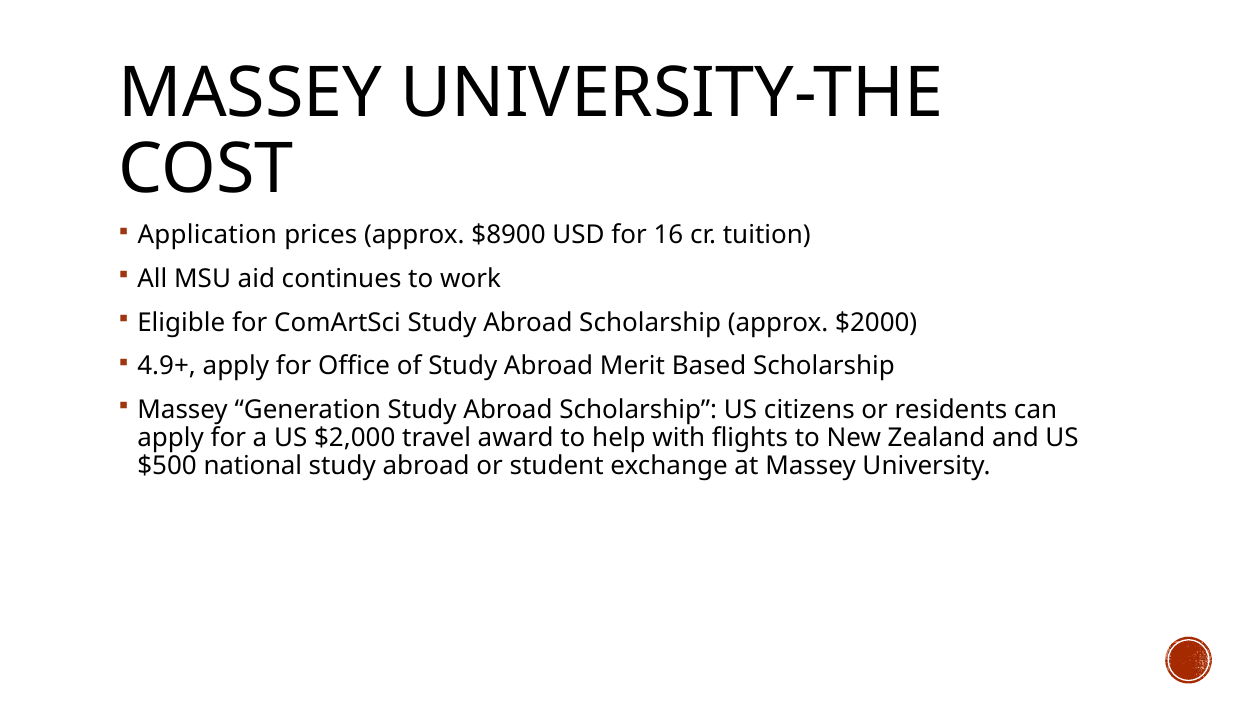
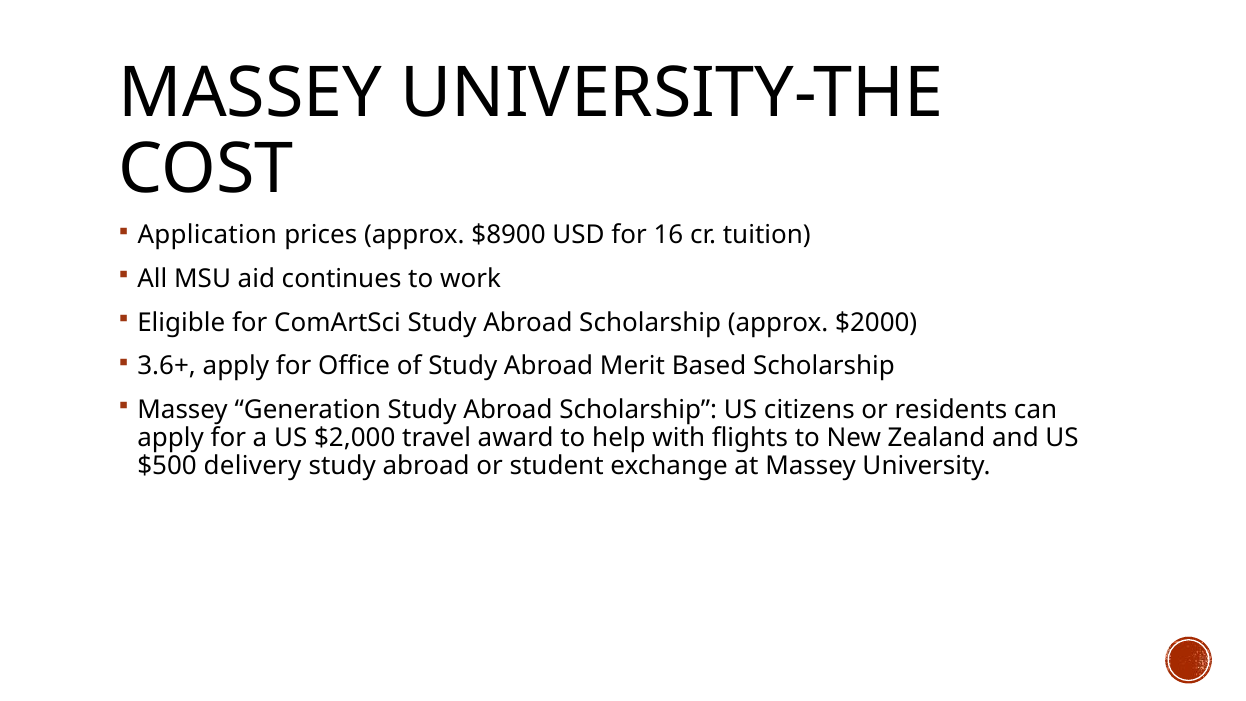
4.9+: 4.9+ -> 3.6+ (167, 366)
national: national -> delivery (253, 466)
